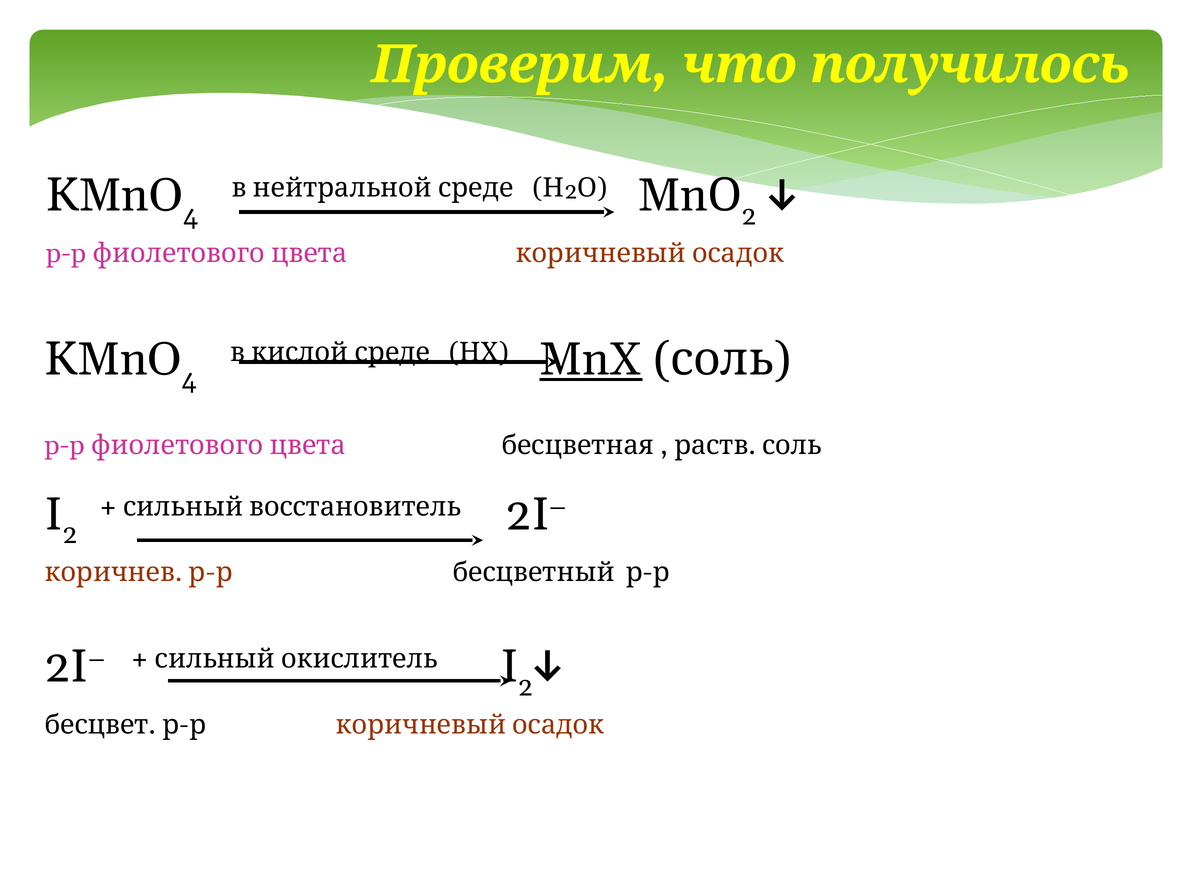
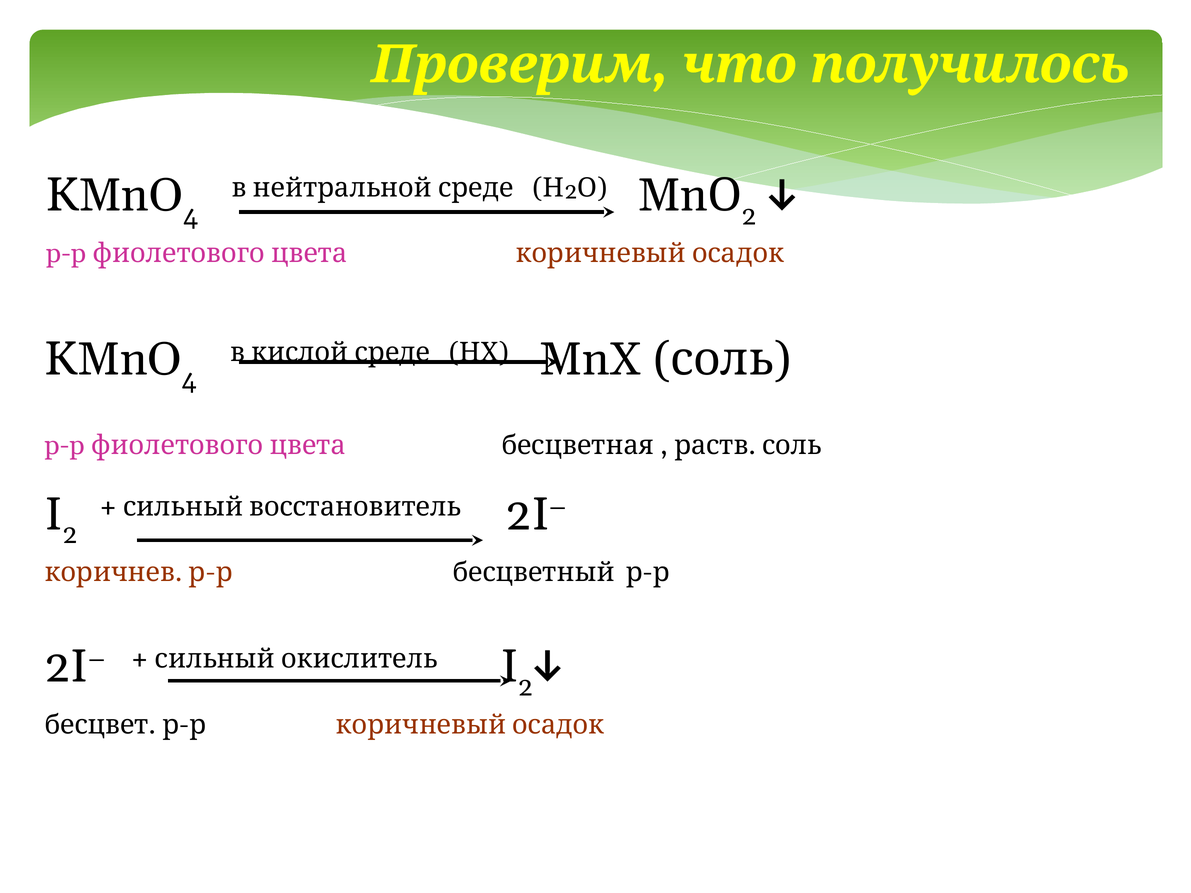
MnX underline: present -> none (591, 360)
